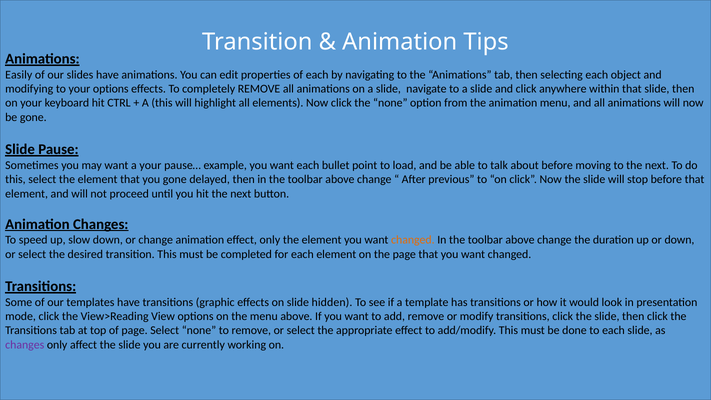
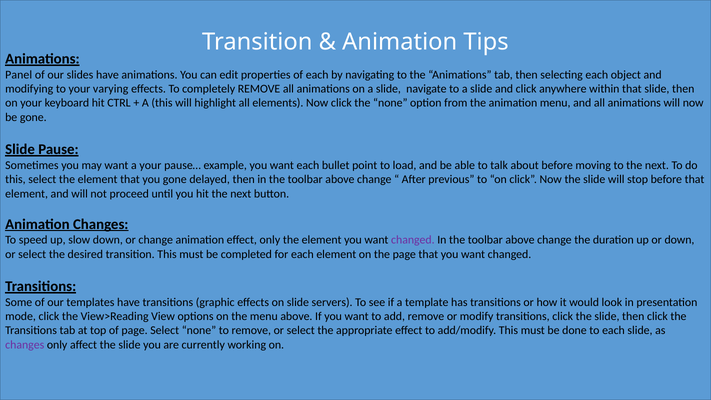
Easily: Easily -> Panel (19, 75)
your options: options -> varying (111, 89)
changed colour: orange -> purple (413, 240)
hidden: hidden -> servers (332, 302)
